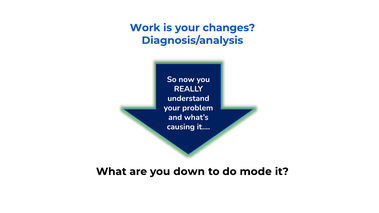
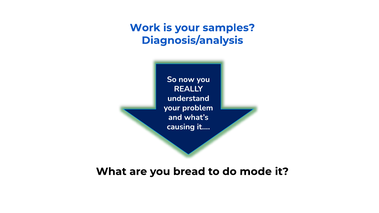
changes: changes -> samples (229, 28)
down: down -> bread (189, 172)
